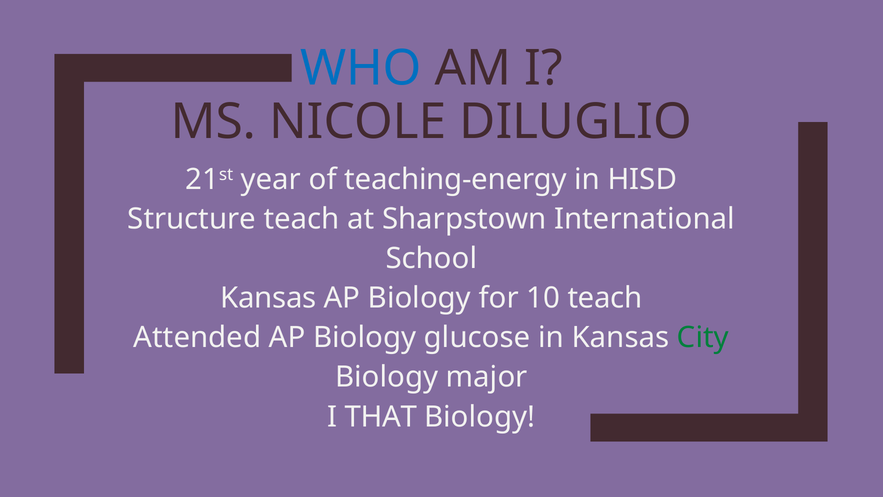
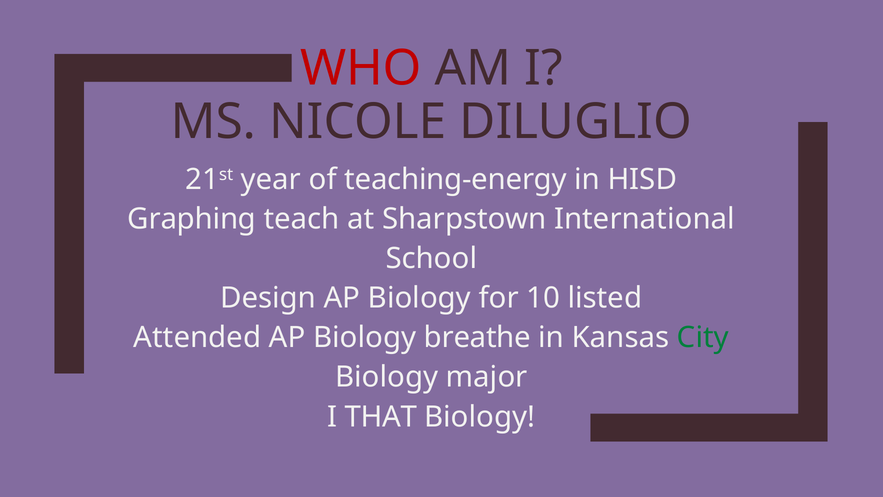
WHO colour: blue -> red (361, 69)
Structure: Structure -> Graphing (192, 219)
Kansas: Kansas -> Design (268, 298)
10 teach: teach -> listed (605, 298)
glucose: glucose -> breathe (477, 337)
